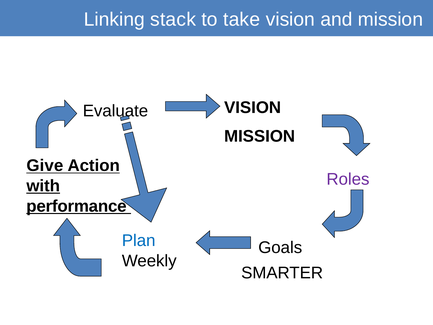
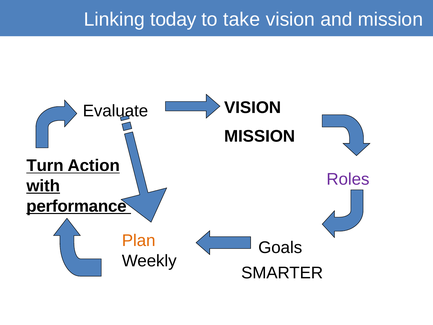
stack: stack -> today (173, 19)
Give: Give -> Turn (45, 166)
Plan colour: blue -> orange (139, 241)
